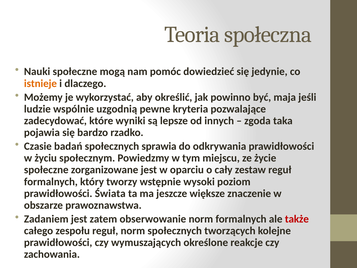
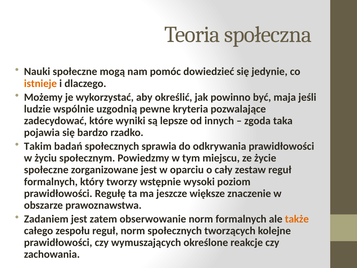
Czasie: Czasie -> Takim (38, 146)
Świata: Świata -> Regułę (110, 193)
także colour: red -> orange (297, 219)
